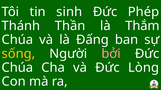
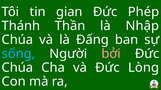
sinh: sinh -> gian (69, 12)
Thắm: Thắm -> Nhập (142, 26)
sống colour: yellow -> light blue (18, 54)
